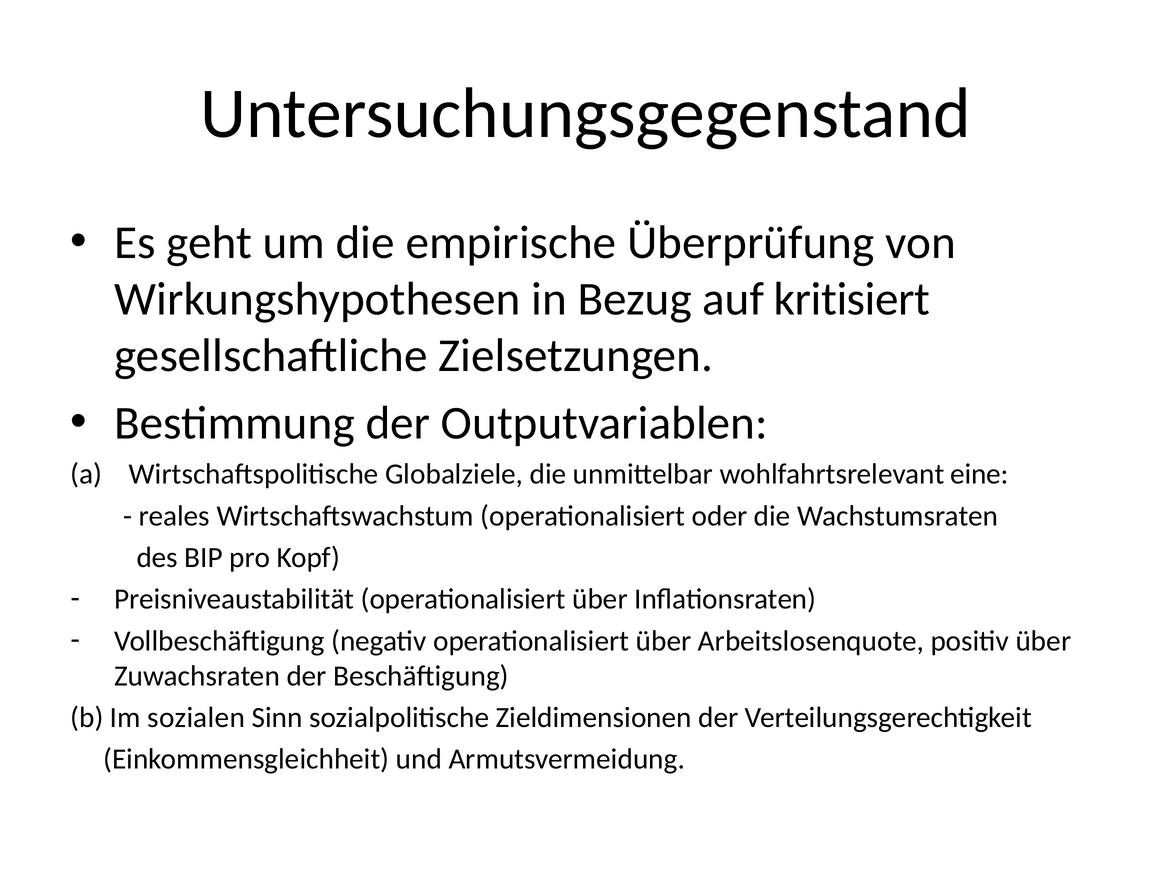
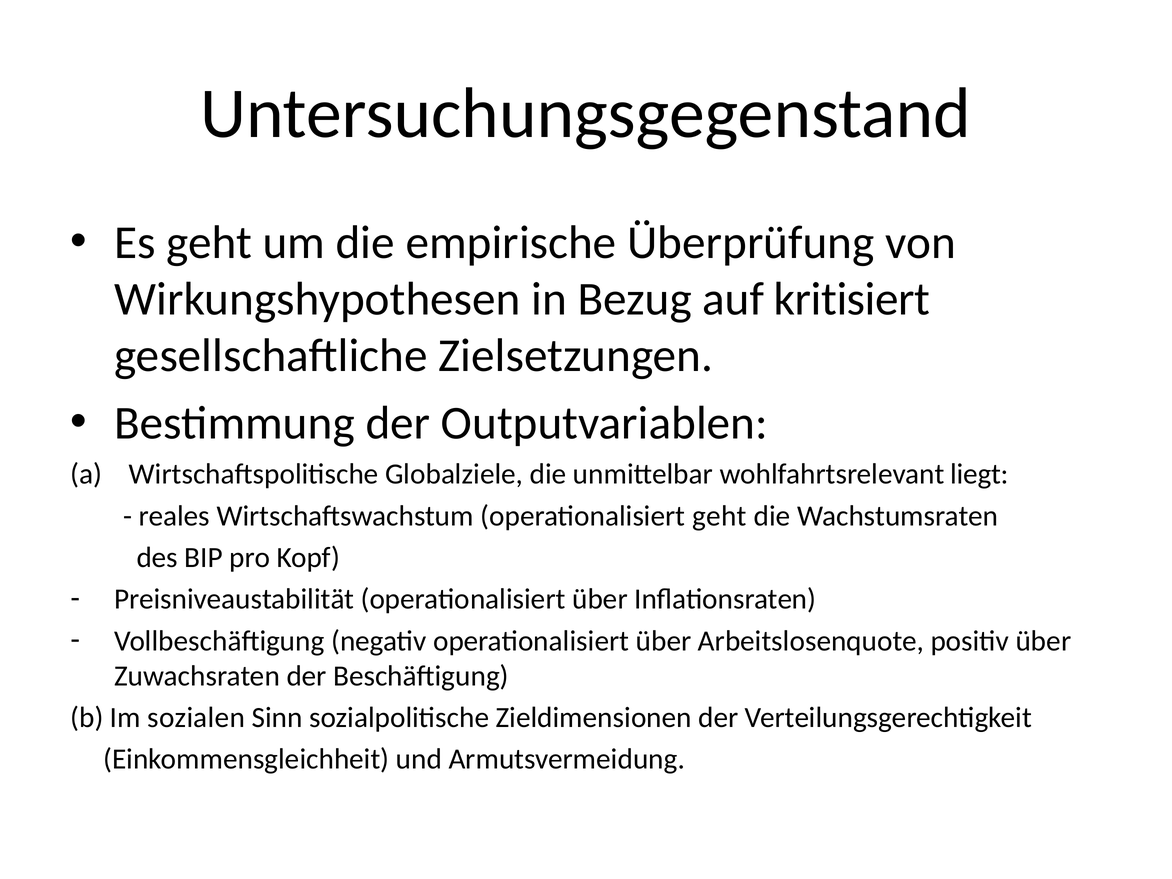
eine: eine -> liegt (979, 474)
operationalisiert oder: oder -> geht (719, 516)
